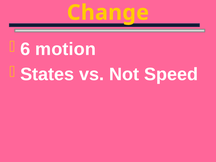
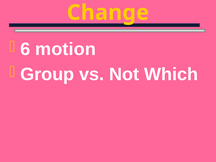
States: States -> Group (47, 74)
Speed: Speed -> Which (171, 74)
